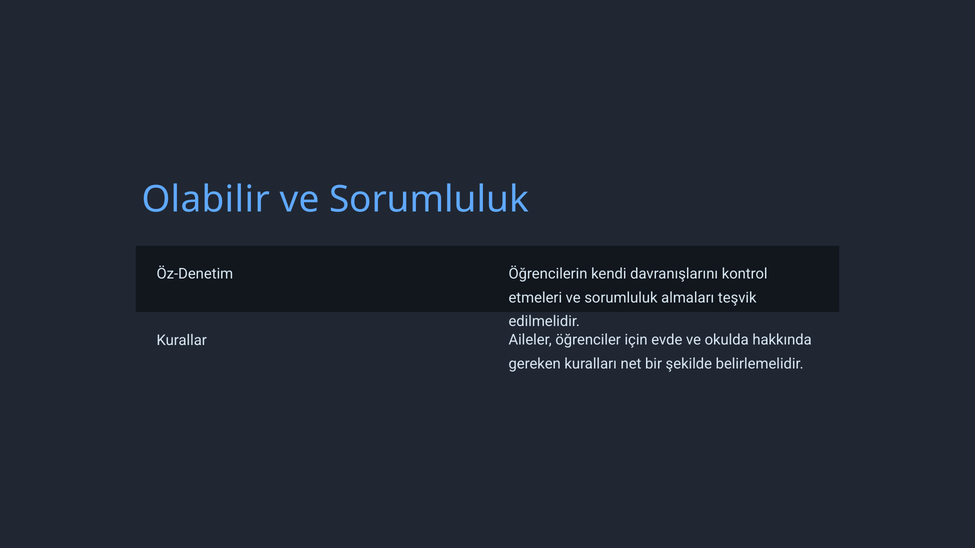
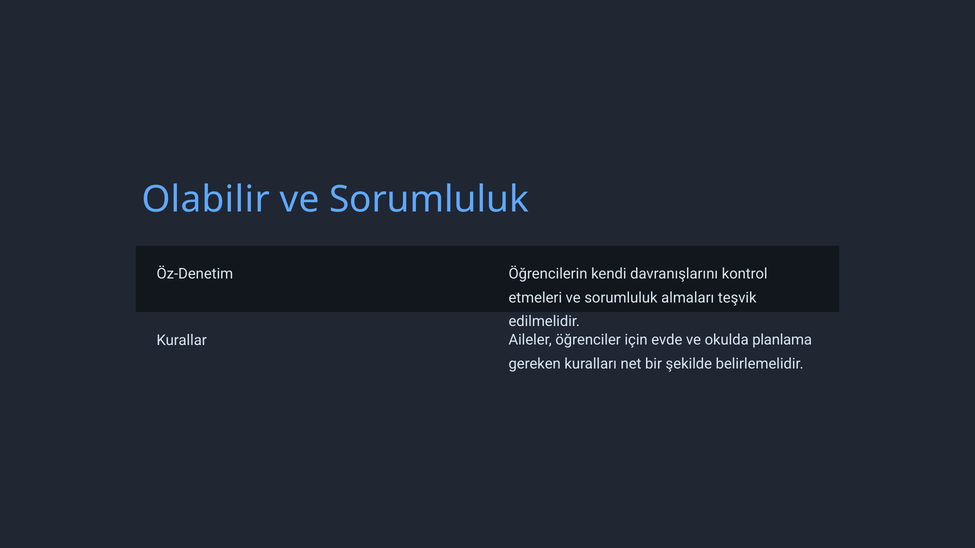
hakkında: hakkında -> planlama (782, 340)
